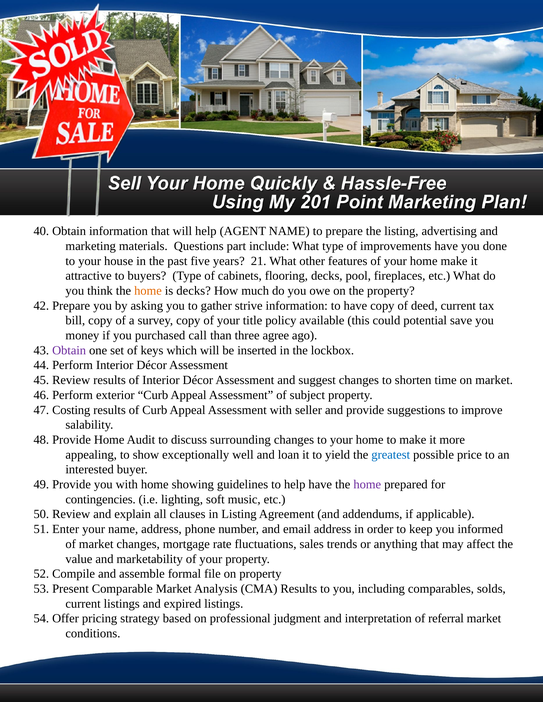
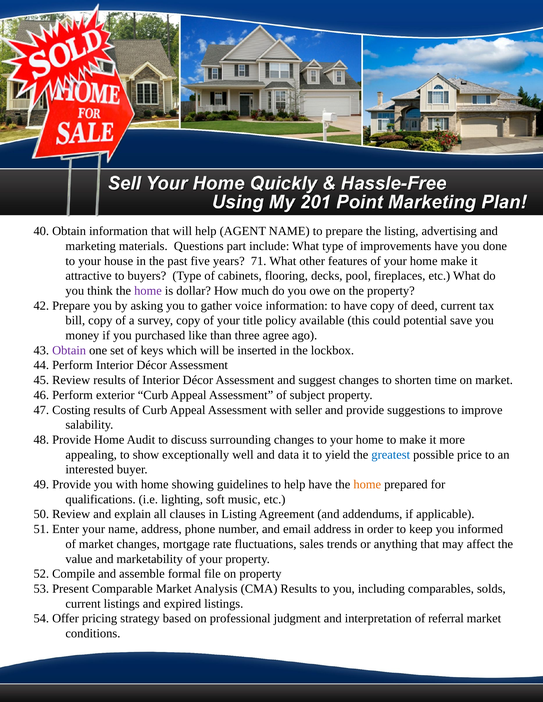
21: 21 -> 71 (259, 261)
home colour: orange -> purple (148, 291)
is decks: decks -> dollar (194, 291)
strive: strive -> voice (249, 306)
call: call -> like (198, 336)
loan: loan -> data (289, 455)
home colour: purple -> orange (367, 485)
contingencies: contingencies -> qualifications (101, 500)
